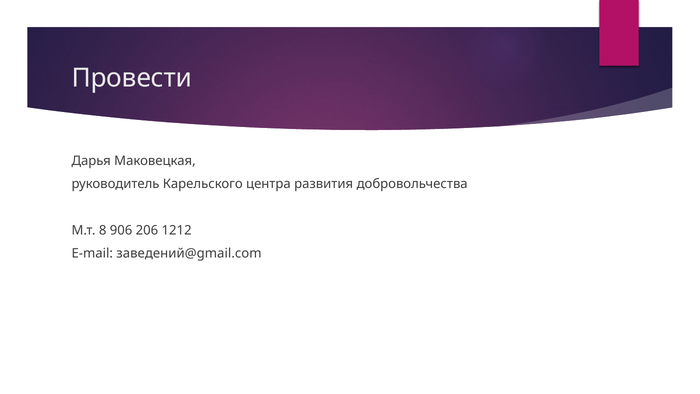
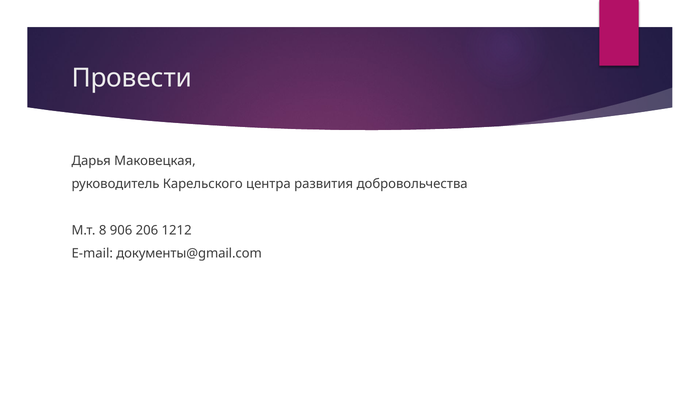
заведений@gmail.com: заведений@gmail.com -> документы@gmail.com (189, 253)
